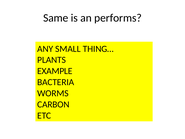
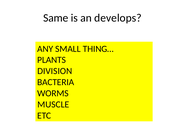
performs: performs -> develops (118, 18)
EXAMPLE: EXAMPLE -> DIVISION (55, 71)
CARBON: CARBON -> MUSCLE (53, 104)
